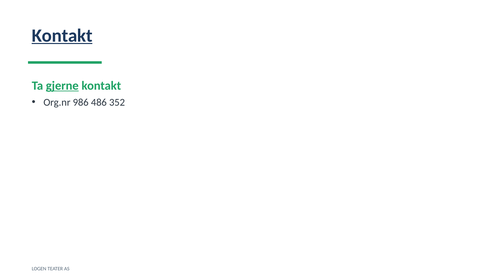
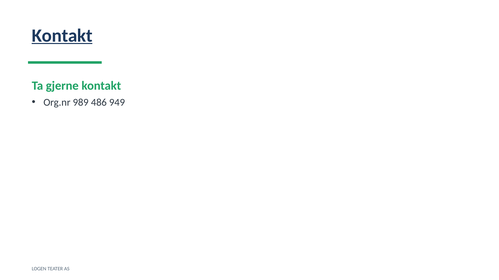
gjerne underline: present -> none (62, 86)
986: 986 -> 989 (81, 103)
352: 352 -> 949 (117, 103)
